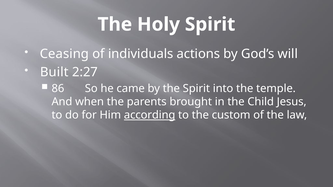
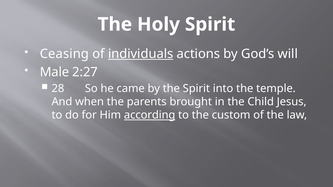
individuals underline: none -> present (141, 54)
Built: Built -> Male (54, 72)
86: 86 -> 28 (58, 89)
